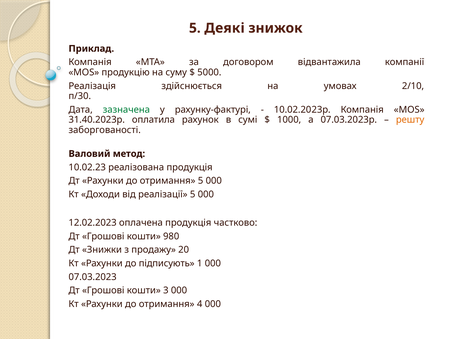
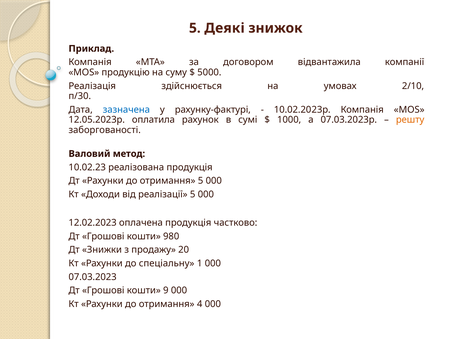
зазначена colour: green -> blue (126, 110)
31.40.2023р: 31.40.2023р -> 12.05.2023р (97, 120)
підписують: підписують -> спеціальну (167, 263)
3: 3 -> 9 (166, 290)
